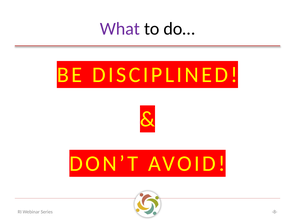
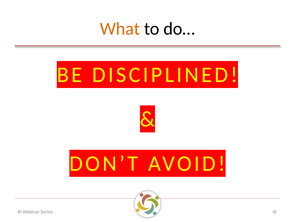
What colour: purple -> orange (120, 29)
